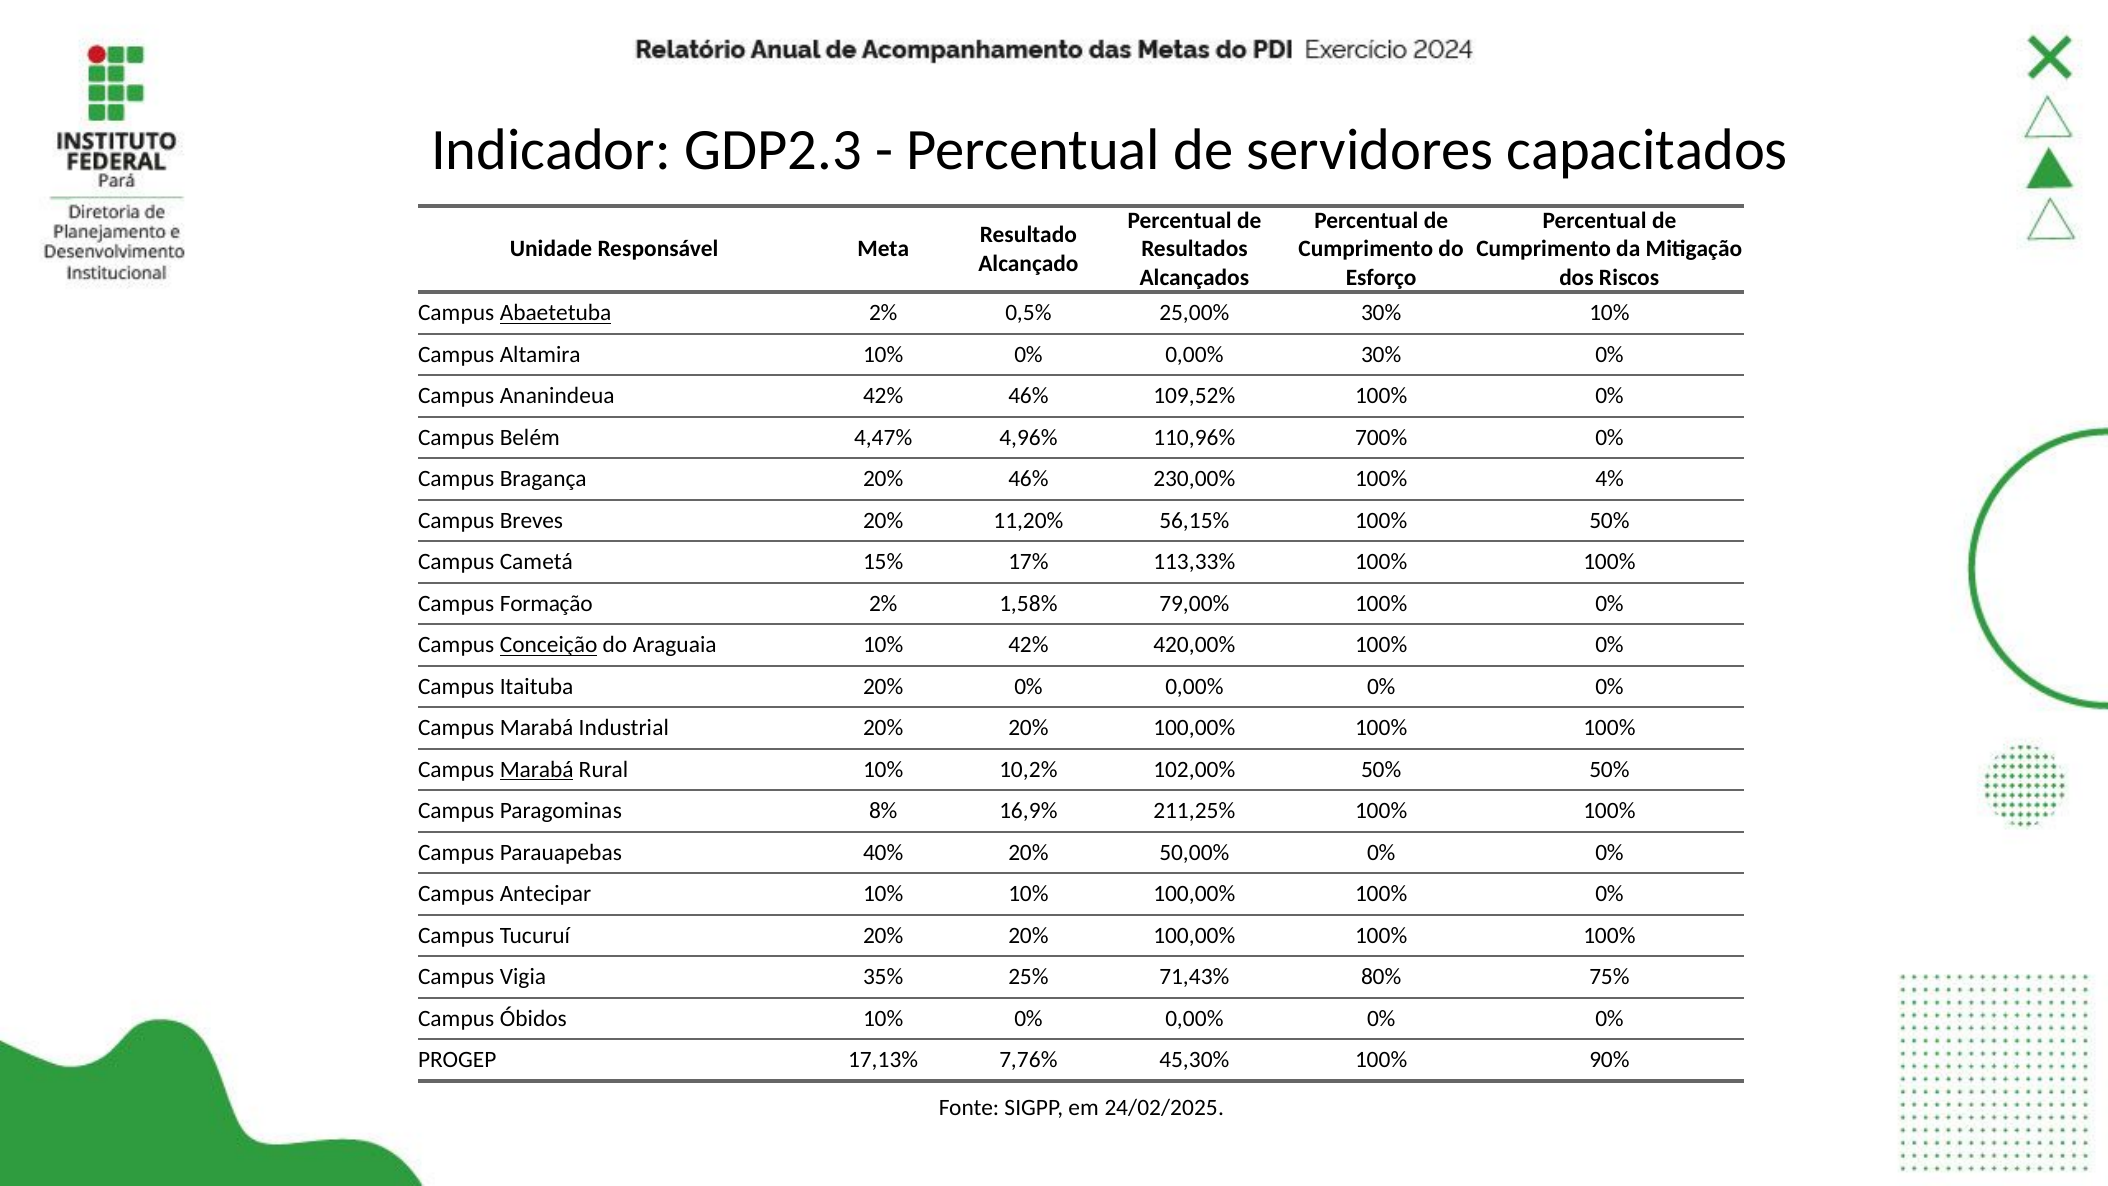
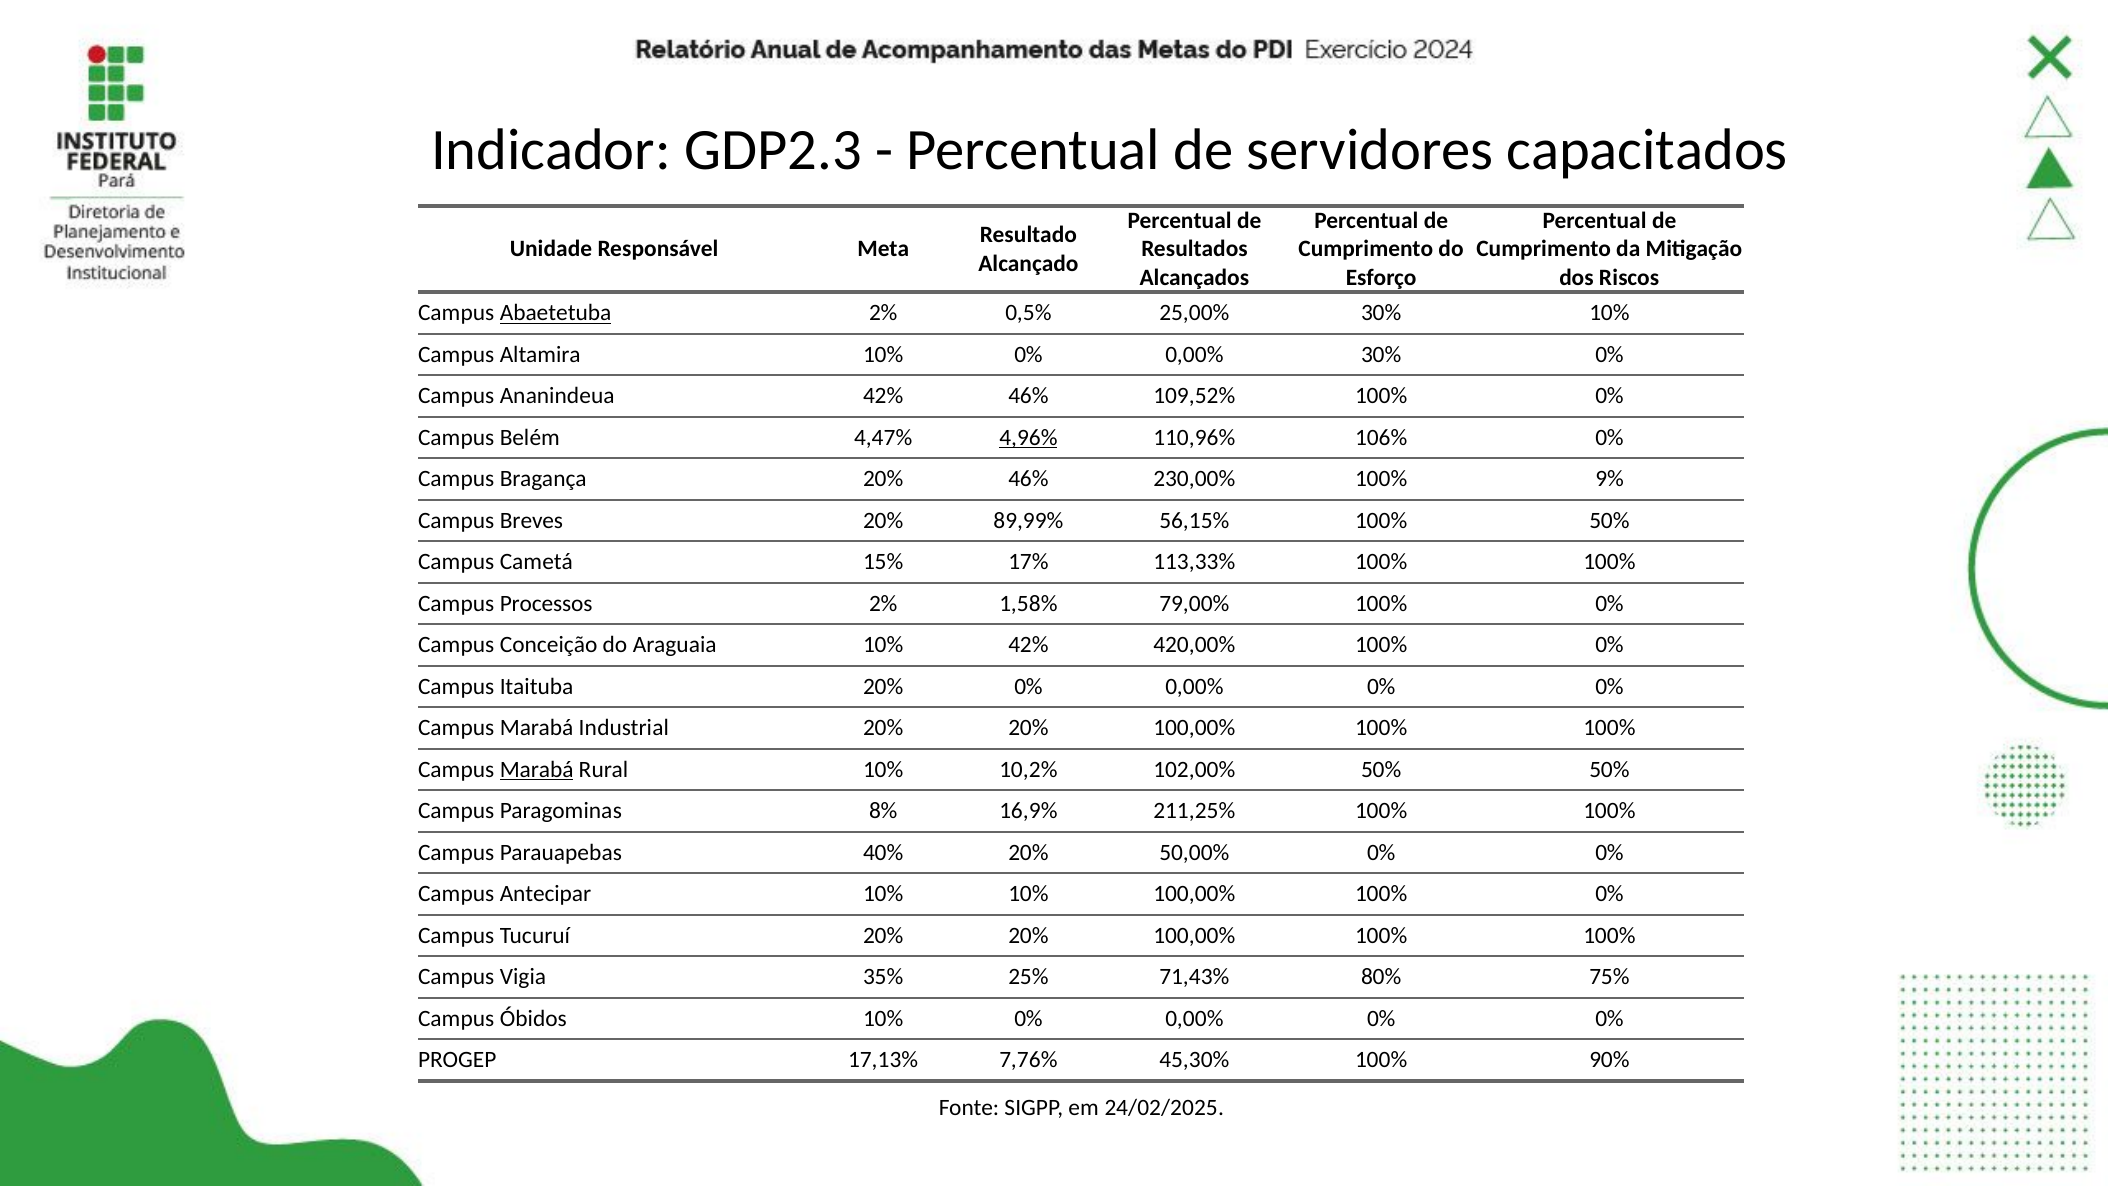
4,96% underline: none -> present (1028, 438)
700%: 700% -> 106% (1381, 438)
4%: 4% -> 9% (1609, 479)
11,20%: 11,20% -> 89,99% (1028, 521)
Formação: Formação -> Processos (546, 604)
Conceição underline: present -> none (549, 645)
